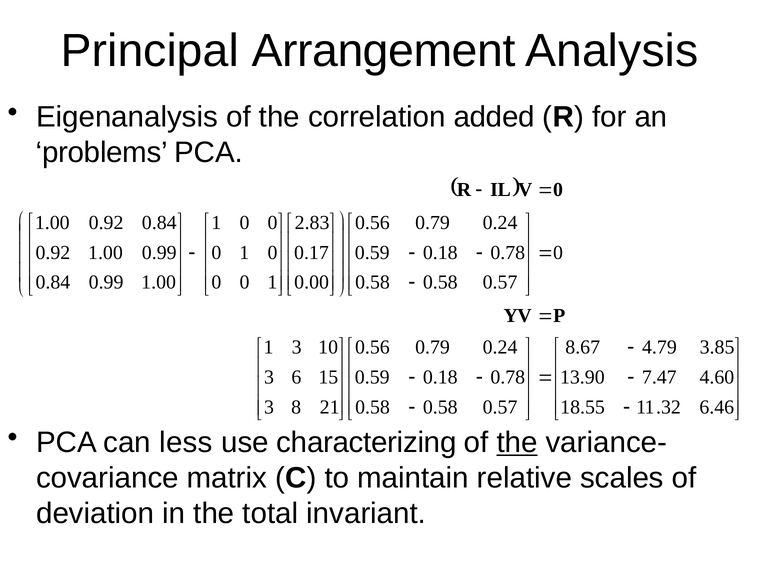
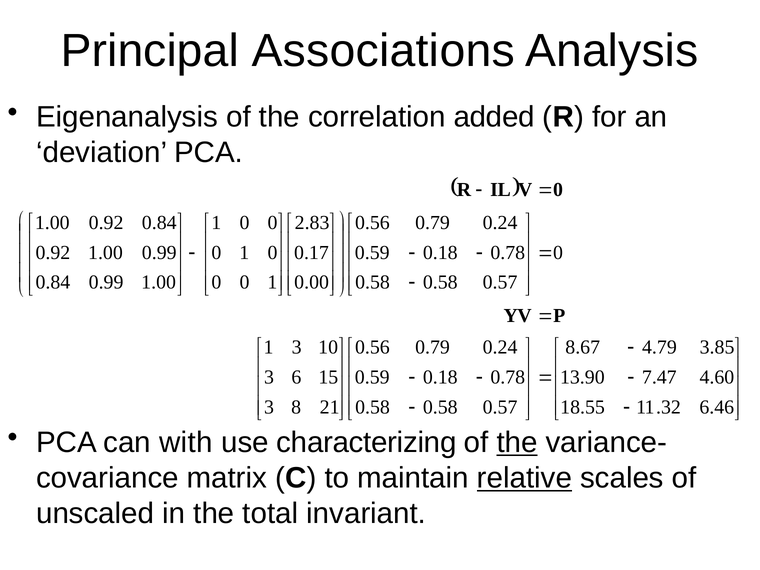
Arrangement: Arrangement -> Associations (383, 51)
problems: problems -> deviation (102, 153)
less: less -> with (186, 443)
relative underline: none -> present (524, 478)
deviation: deviation -> unscaled (95, 513)
